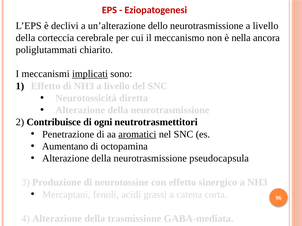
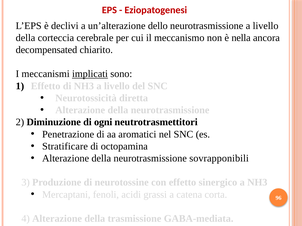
poliglutammati: poliglutammati -> decompensated (46, 50)
Contribuisce: Contribuisce -> Diminuzione (54, 122)
aromatici underline: present -> none (137, 134)
Aumentano: Aumentano -> Stratificare (65, 147)
pseudocapsula: pseudocapsula -> sovrapponibili (219, 159)
